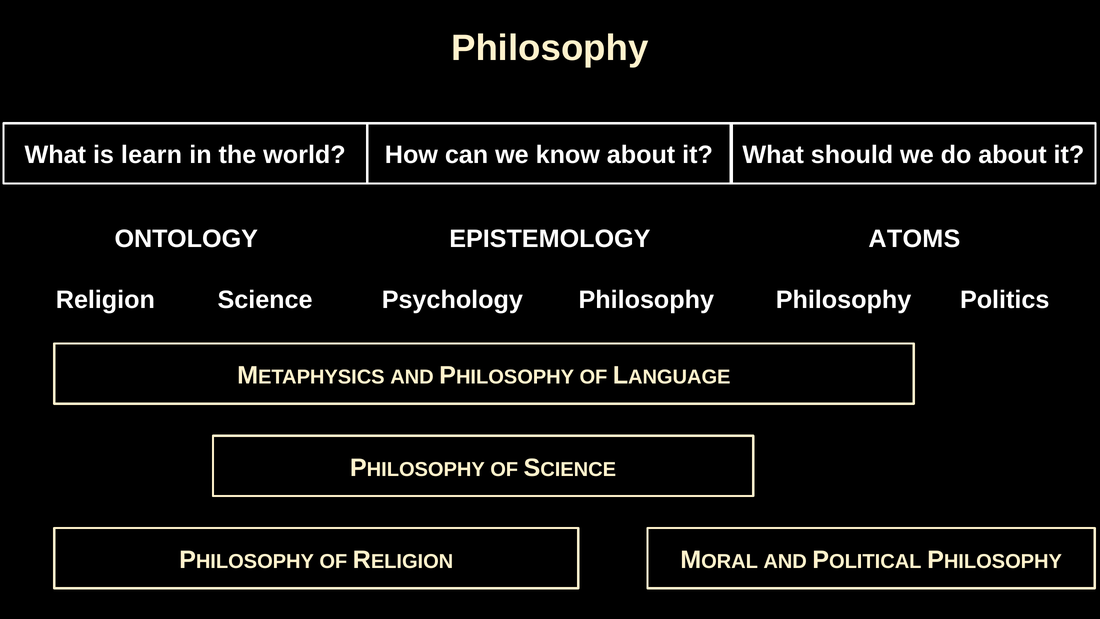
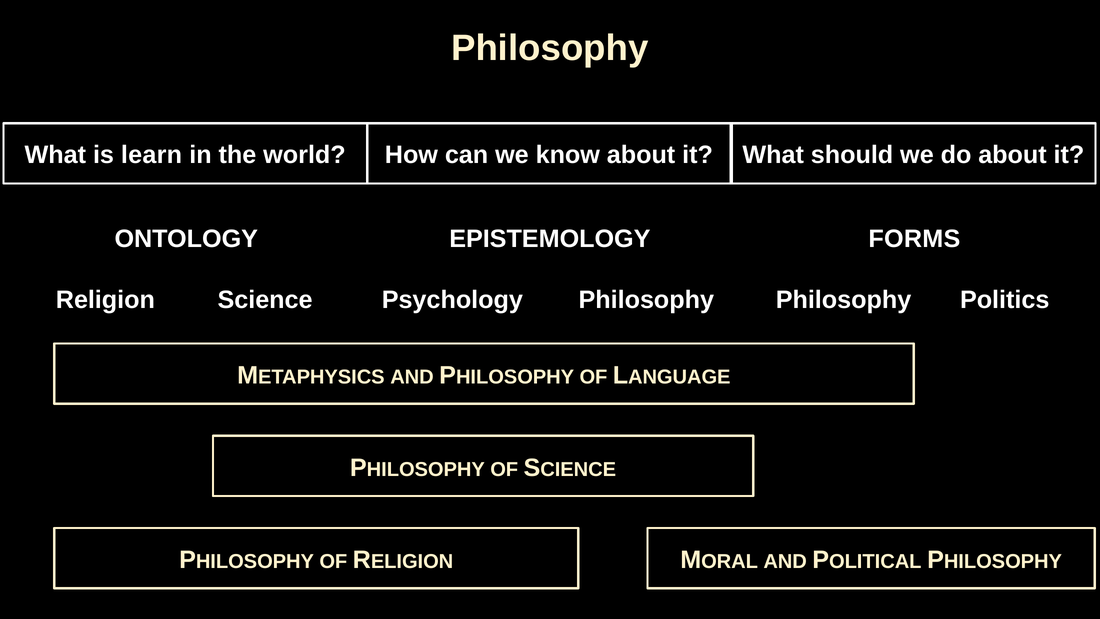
ATOMS: ATOMS -> FORMS (914, 239)
